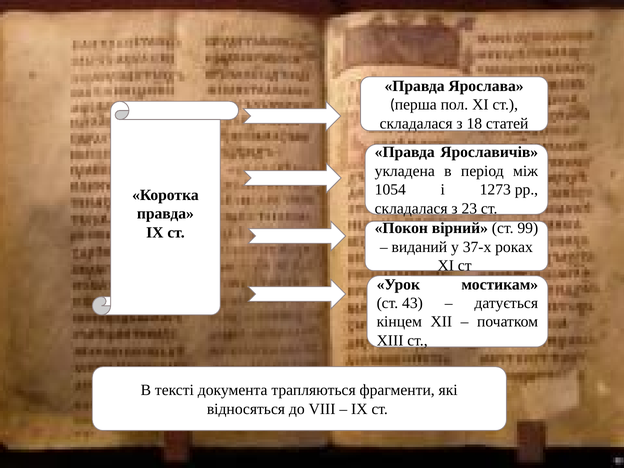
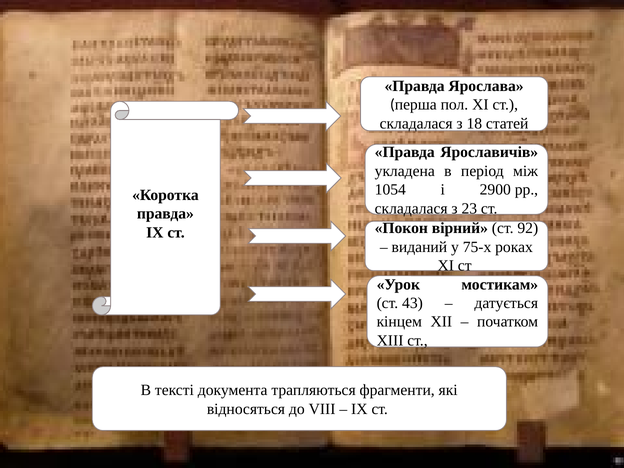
1273: 1273 -> 2900 (495, 190)
99: 99 -> 92 (528, 228)
37-х: 37-х -> 75-х (477, 247)
